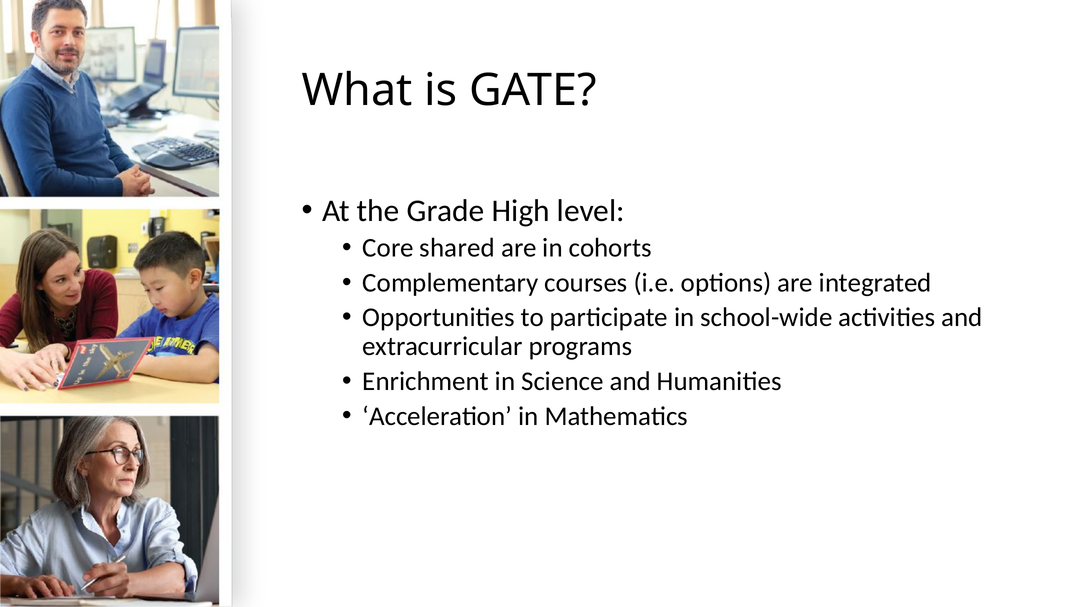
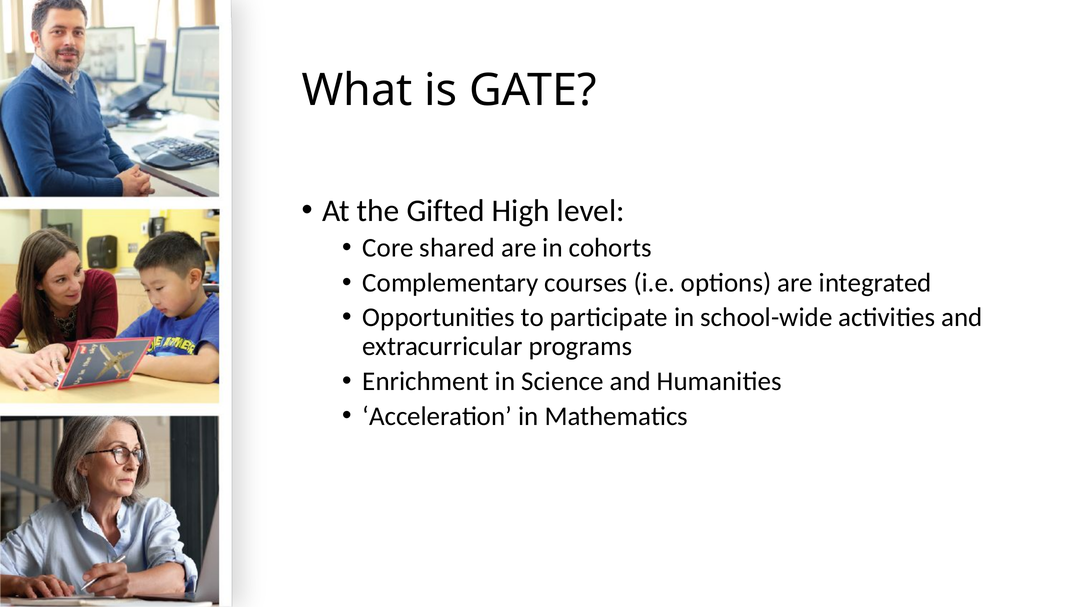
Grade: Grade -> Gifted (446, 211)
